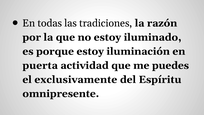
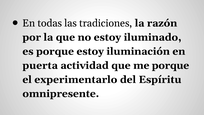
me puedes: puedes -> porque (170, 65)
exclusivamente: exclusivamente -> experimentarlo (76, 79)
